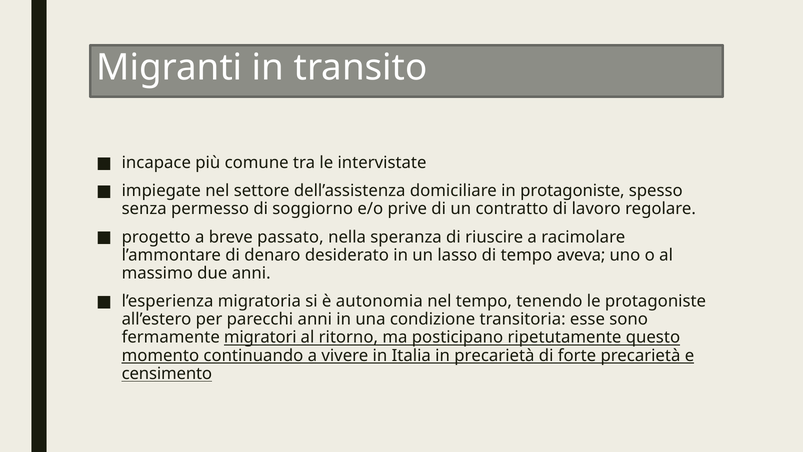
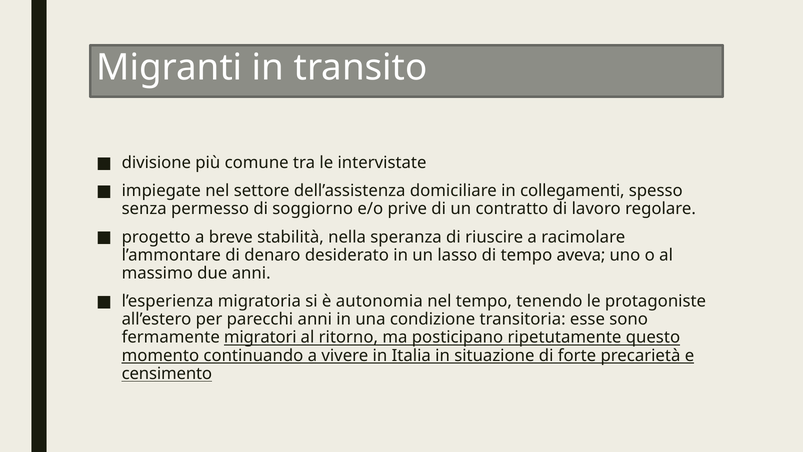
incapace: incapace -> divisione (156, 163)
in protagoniste: protagoniste -> collegamenti (572, 191)
passato: passato -> stabilità (290, 237)
in precarietà: precarietà -> situazione (494, 355)
